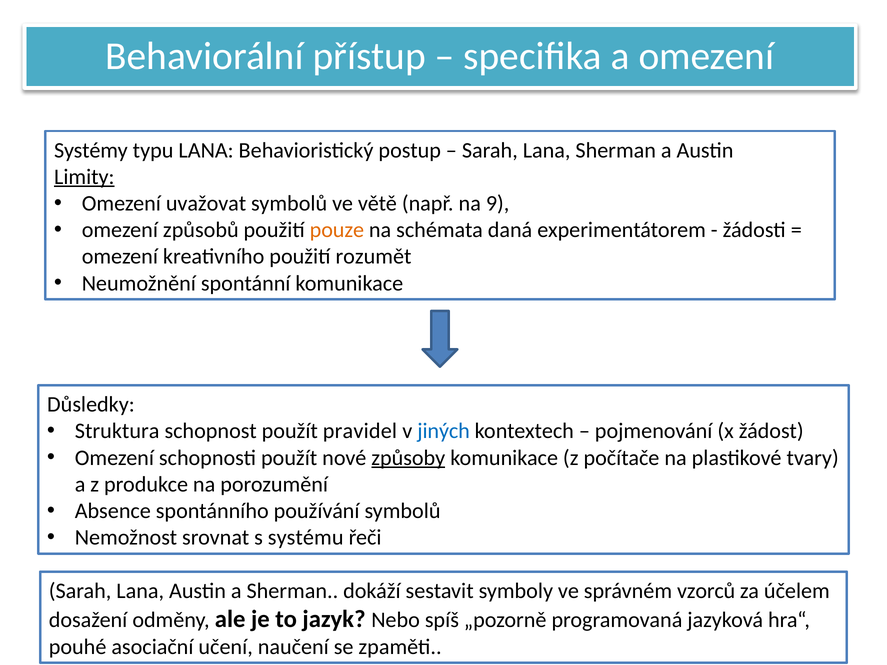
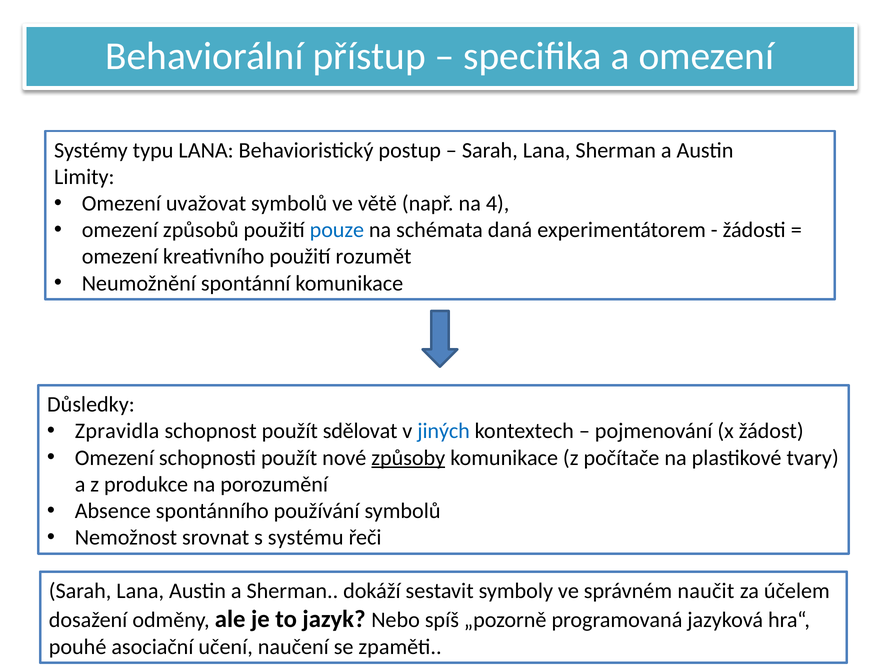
Limity underline: present -> none (84, 177)
9: 9 -> 4 (498, 204)
pouze colour: orange -> blue (337, 230)
Struktura: Struktura -> Zpravidla (117, 431)
pravidel: pravidel -> sdělovat (360, 431)
vzorců: vzorců -> naučit (706, 591)
